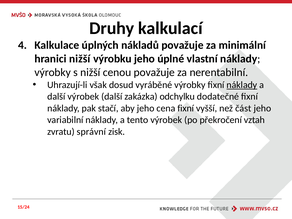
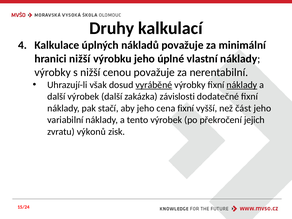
vyráběné underline: none -> present (154, 85)
odchylku: odchylku -> závislosti (177, 97)
vztah: vztah -> jejich (254, 120)
správní: správní -> výkonů (91, 132)
